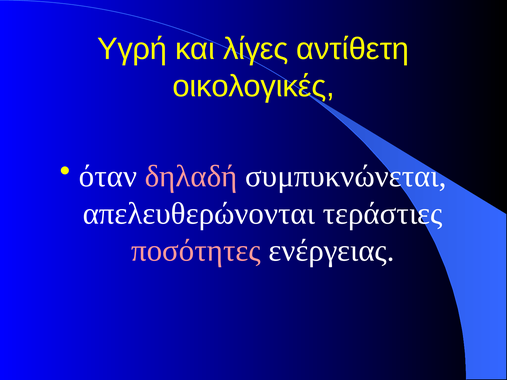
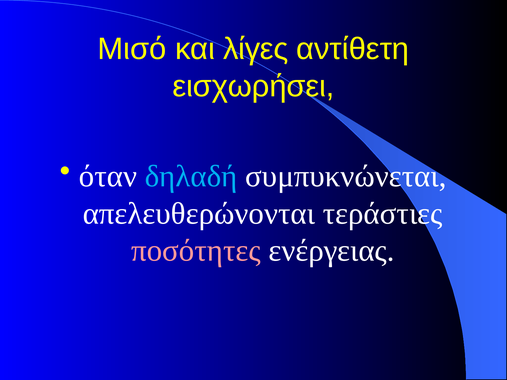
Υγρή: Υγρή -> Μισό (132, 49)
οικολογικές: οικολογικές -> εισχωρήσει (253, 86)
δηλαδή colour: pink -> light blue (191, 177)
